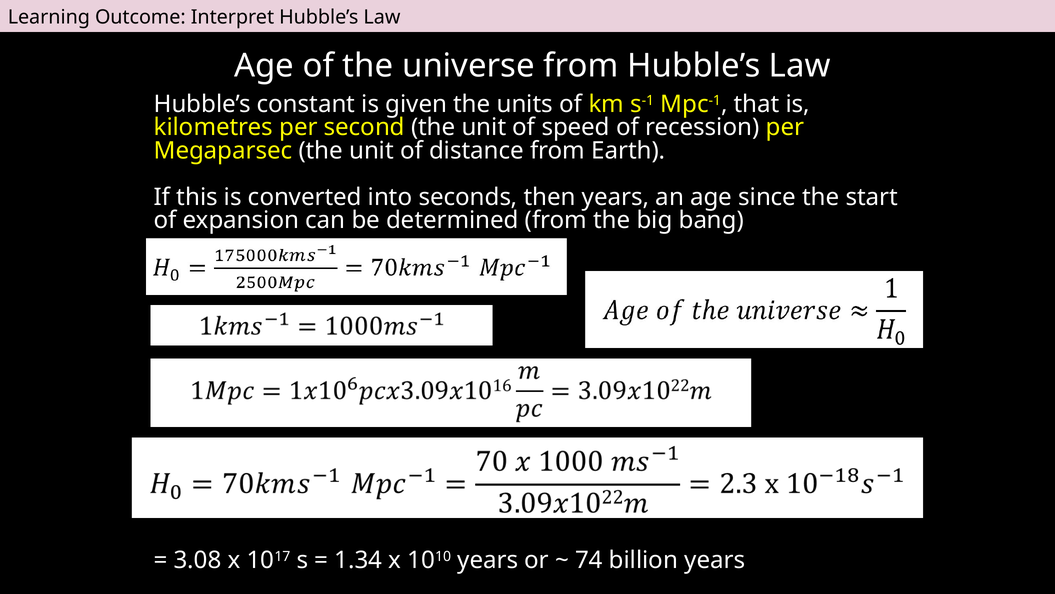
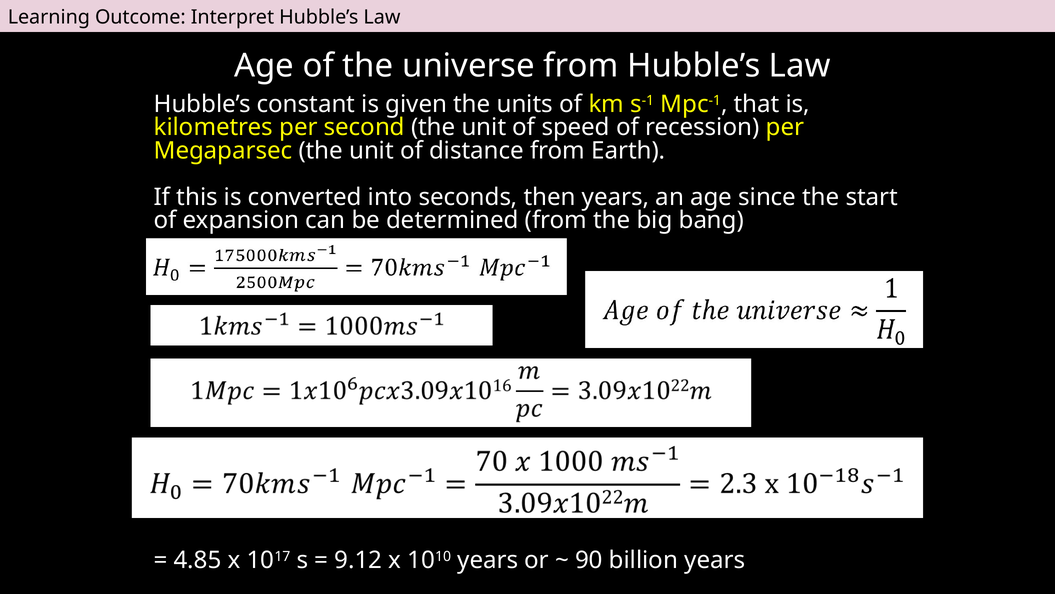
3.08: 3.08 -> 4.85 (198, 560)
1.34: 1.34 -> 9.12 (358, 560)
74: 74 -> 90 (589, 560)
